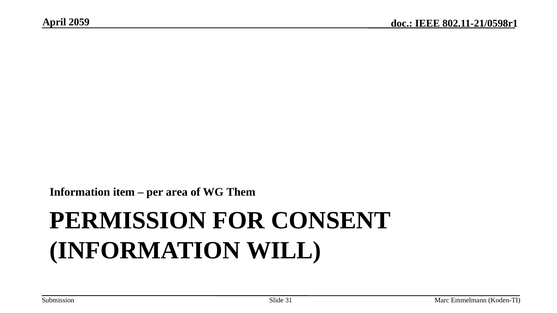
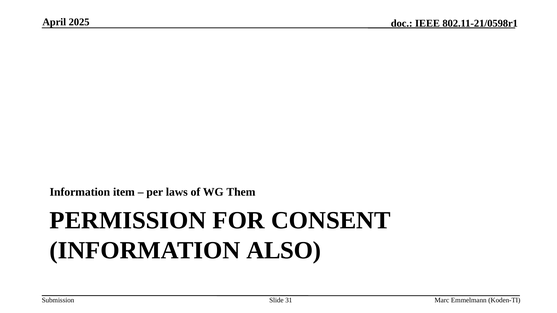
2059: 2059 -> 2025 (79, 22)
area: area -> laws (177, 192)
WILL: WILL -> ALSO (284, 250)
